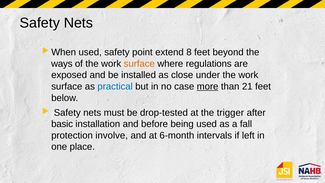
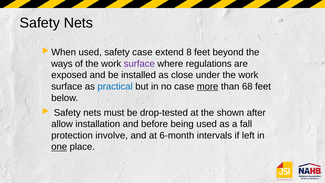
safety point: point -> case (142, 52)
surface colour: orange -> purple (139, 64)
21: 21 -> 68 (247, 86)
trigger: trigger -> shown (230, 113)
basic: basic -> allow (62, 124)
one underline: none -> present (59, 147)
